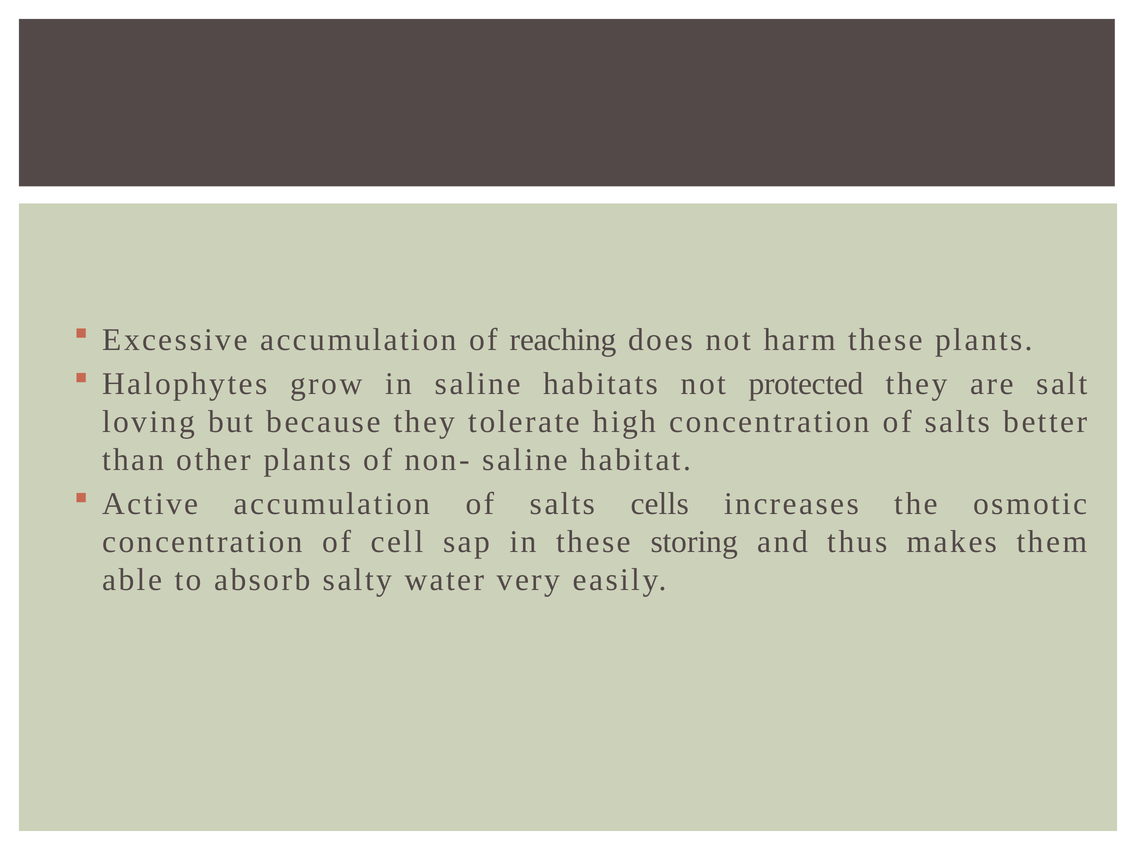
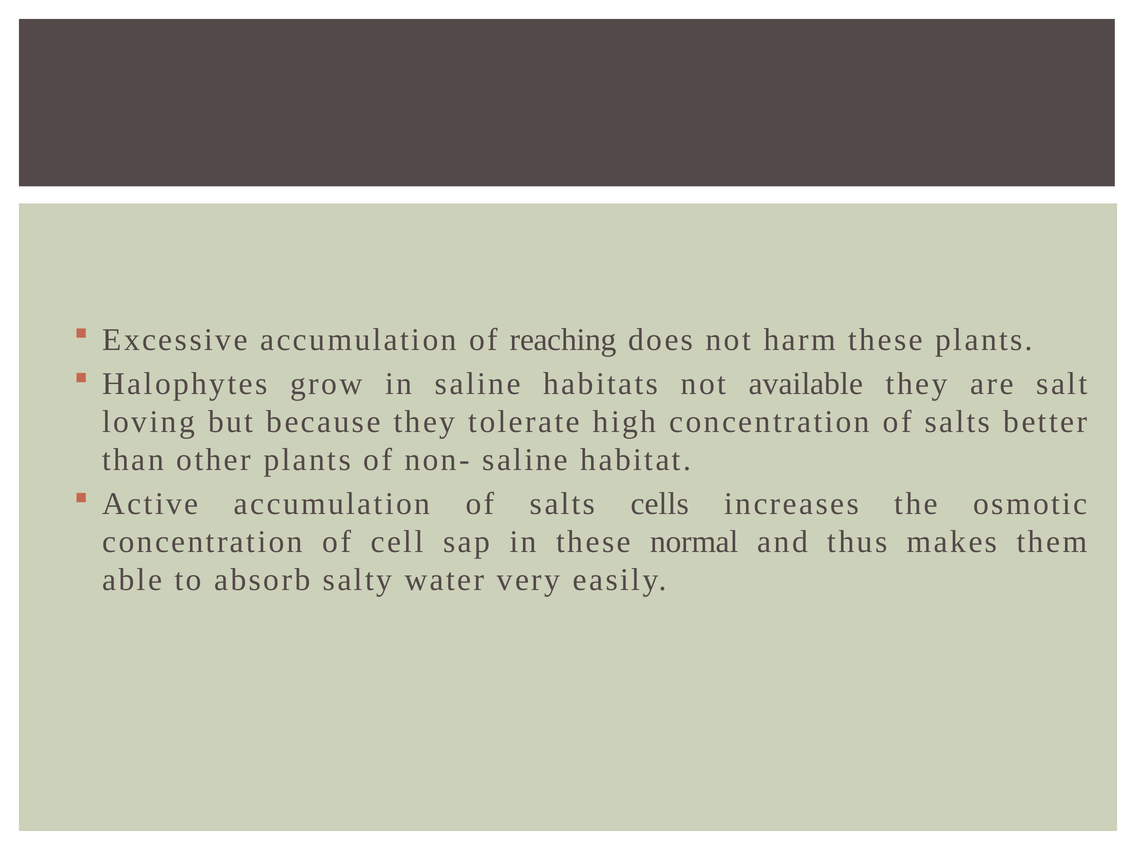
protected: protected -> available (806, 384)
storing: storing -> normal (694, 542)
